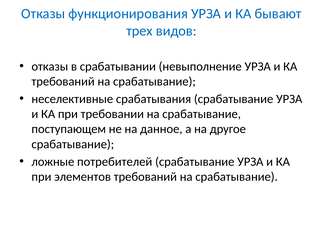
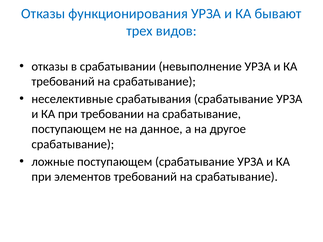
ложные потребителей: потребителей -> поступающем (115, 162)
